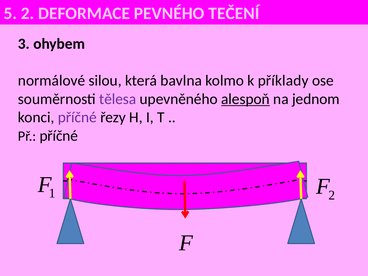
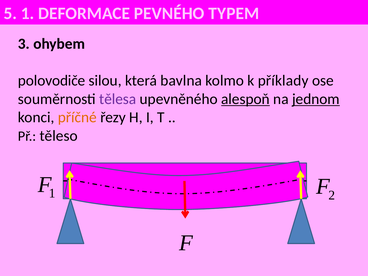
5 2: 2 -> 1 (28, 13)
TEČENÍ: TEČENÍ -> TYPEM (234, 13)
normálové: normálové -> polovodiče (52, 81)
jednom underline: none -> present (316, 99)
příčné colour: purple -> orange (77, 117)
Př příčné: příčné -> těleso (59, 136)
